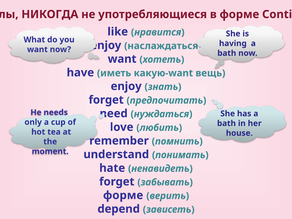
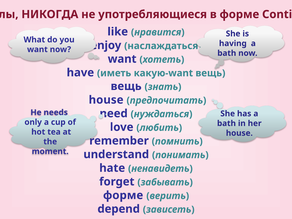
enjoy: enjoy -> вещь (126, 86)
forget: forget -> house (106, 100)
